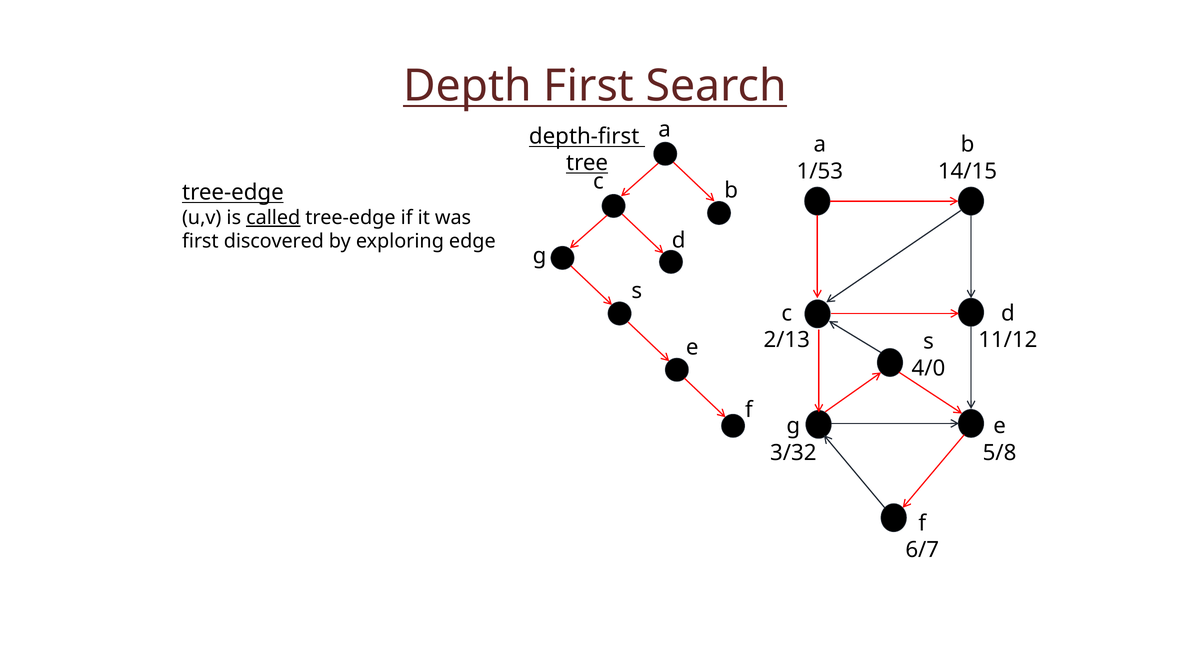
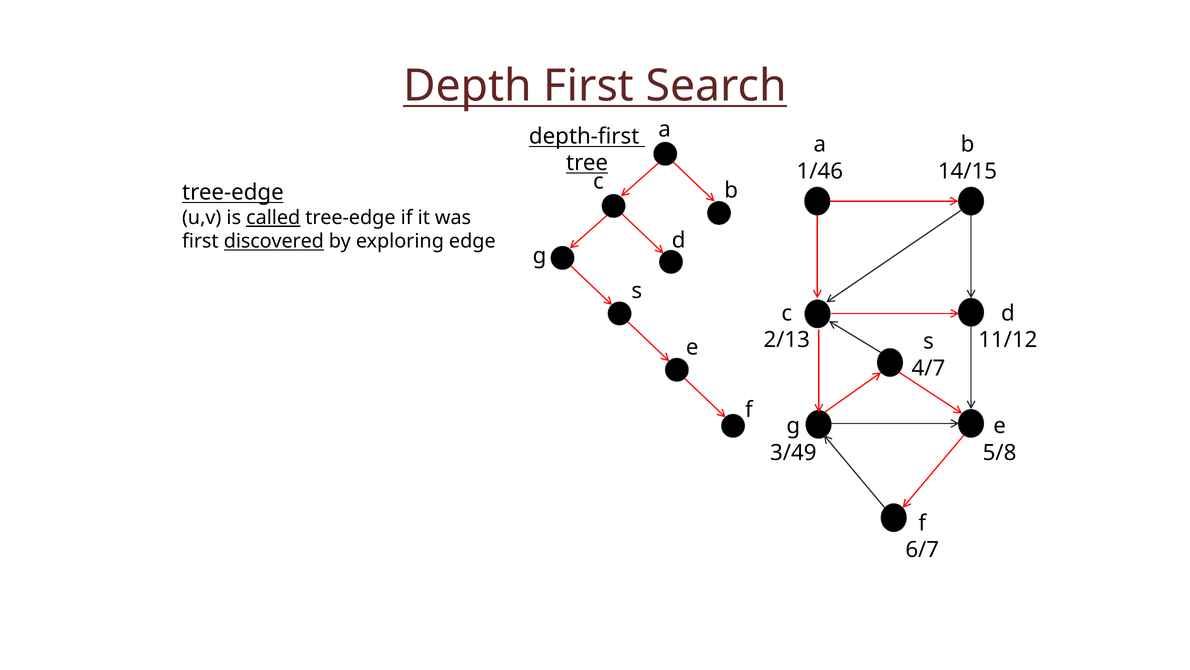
1/53: 1/53 -> 1/46 (820, 171)
discovered underline: none -> present (274, 241)
4/0: 4/0 -> 4/7 (928, 368)
3/32: 3/32 -> 3/49 (793, 452)
